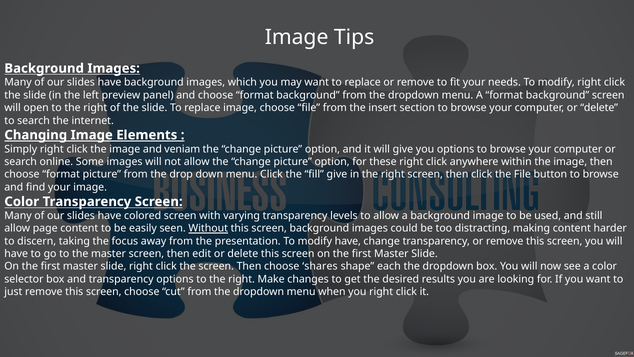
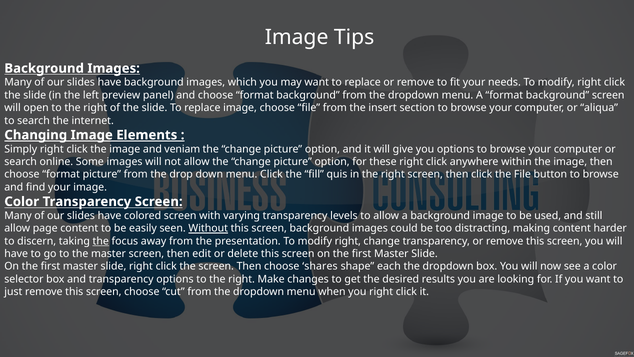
computer or delete: delete -> aliqua (599, 108)
fill give: give -> quis (337, 174)
the underline: none -> present (101, 241)
presentation To modify have: have -> right (348, 241)
